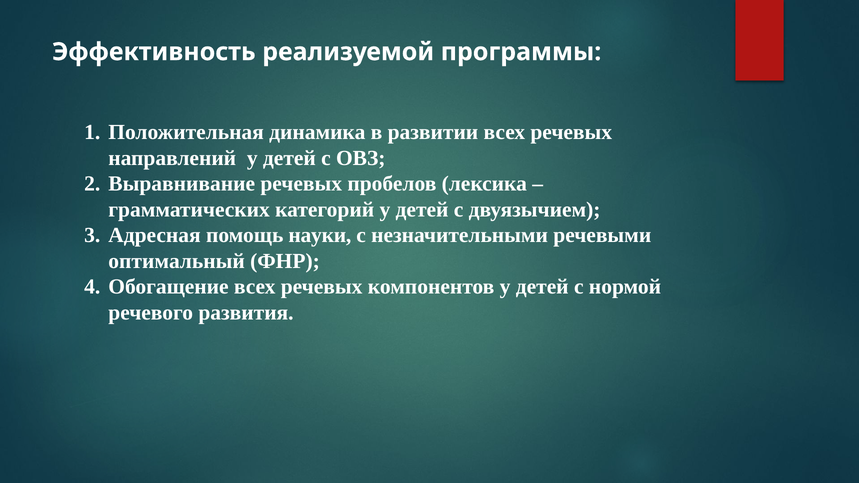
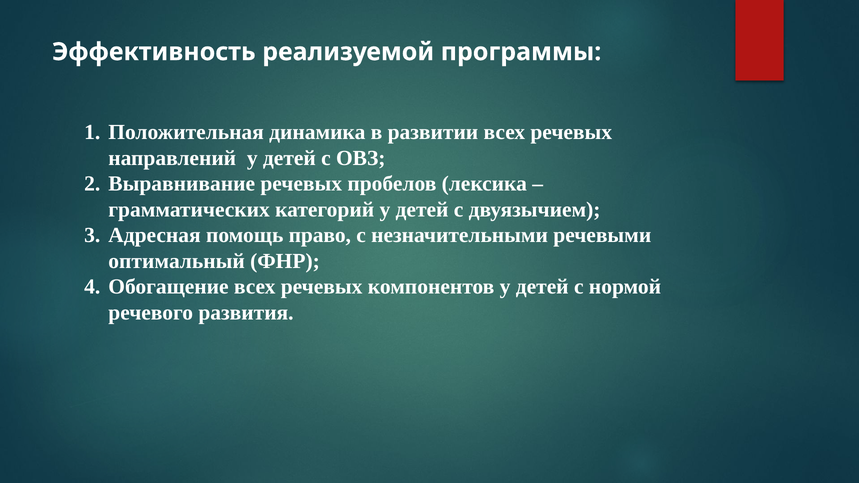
науки: науки -> право (320, 235)
